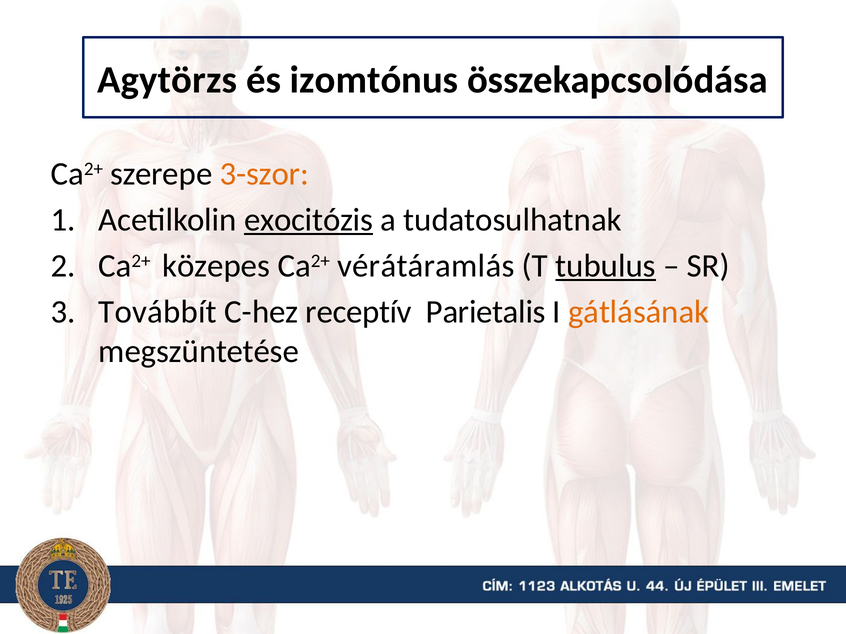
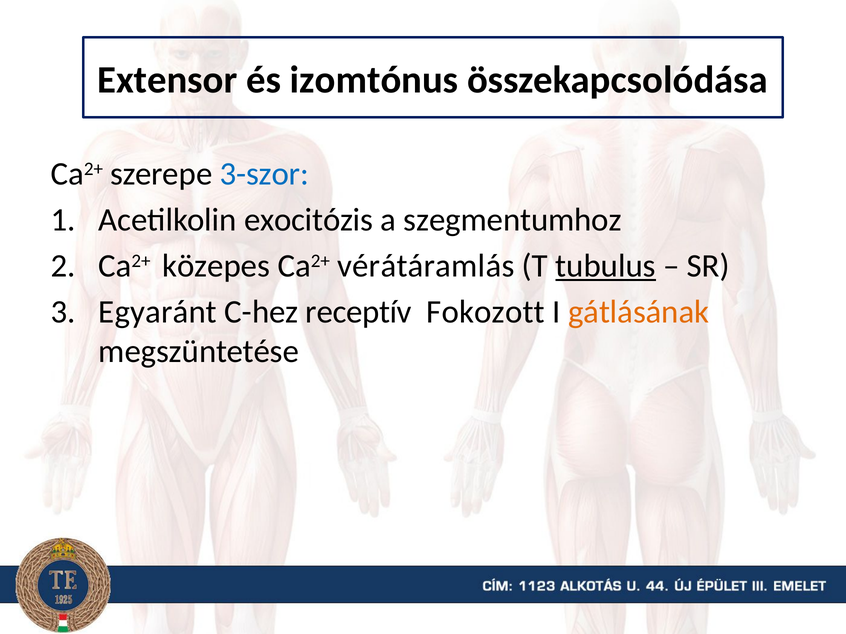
Agytörzs: Agytörzs -> Extensor (167, 80)
3-szor colour: orange -> blue (264, 174)
exocitózis underline: present -> none (309, 220)
tudatosulhatnak: tudatosulhatnak -> szegmentumhoz (513, 220)
Továbbít: Továbbít -> Egyaránt (158, 312)
Parietalis: Parietalis -> Fokozott (485, 312)
